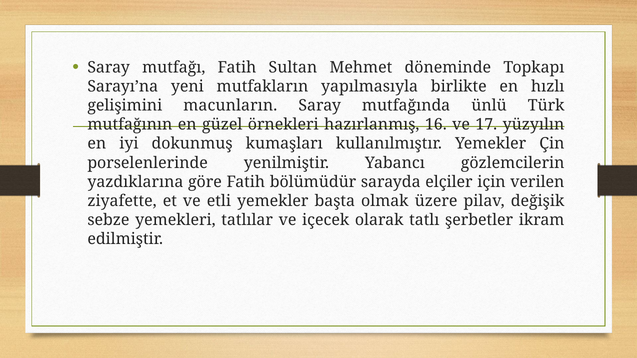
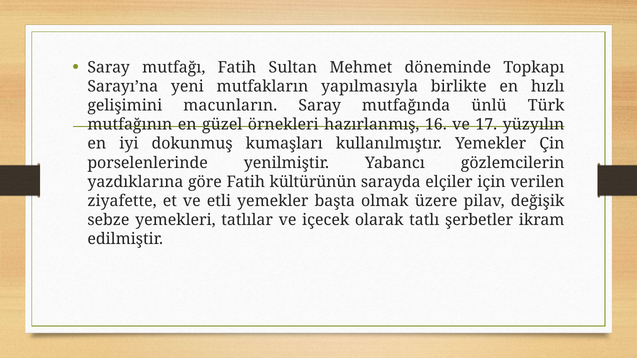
bölümüdür: bölümüdür -> kültürünün (313, 182)
